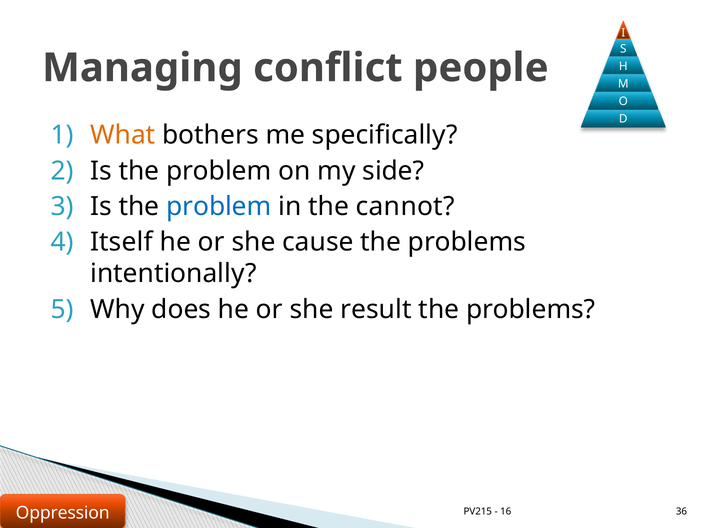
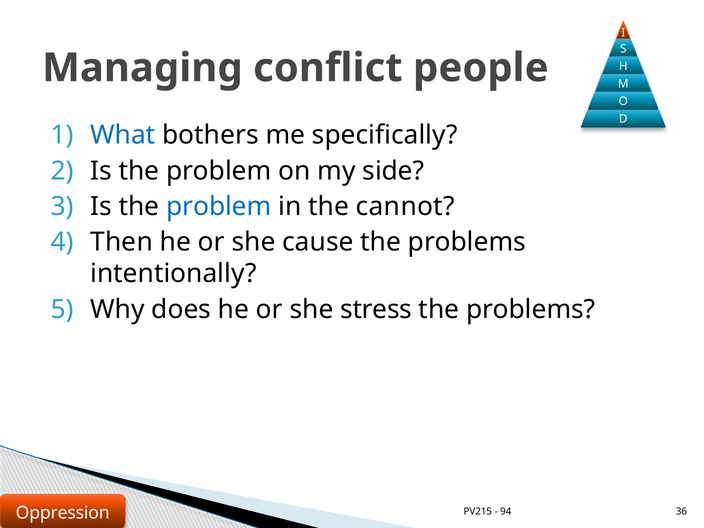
What colour: orange -> blue (123, 135)
Itself: Itself -> Then (122, 242)
result: result -> stress (376, 309)
16: 16 -> 94 (506, 511)
